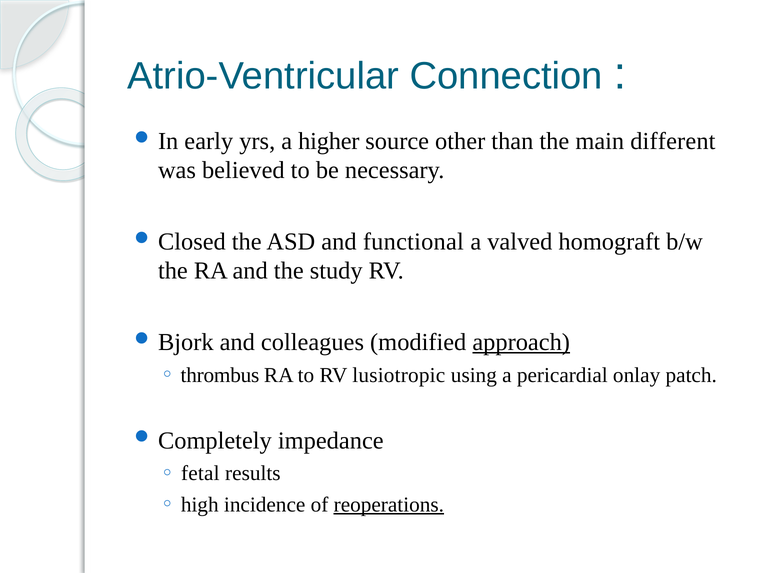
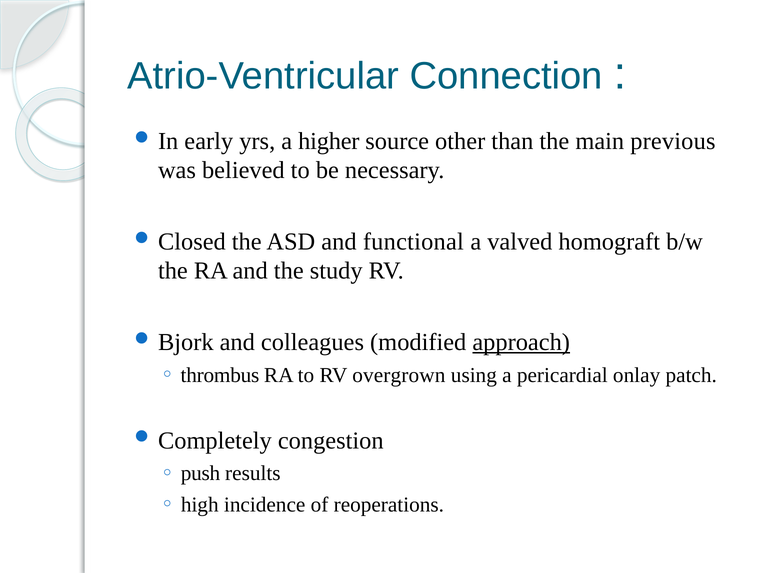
different: different -> previous (673, 141)
lusiotropic: lusiotropic -> overgrown (399, 375)
impedance: impedance -> congestion (331, 440)
fetal: fetal -> push (201, 473)
reoperations underline: present -> none (389, 505)
